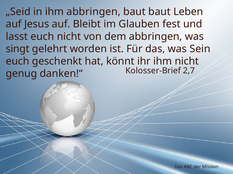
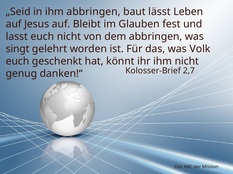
baut baut: baut -> lässt (159, 12)
Sein: Sein -> Volk (200, 49)
